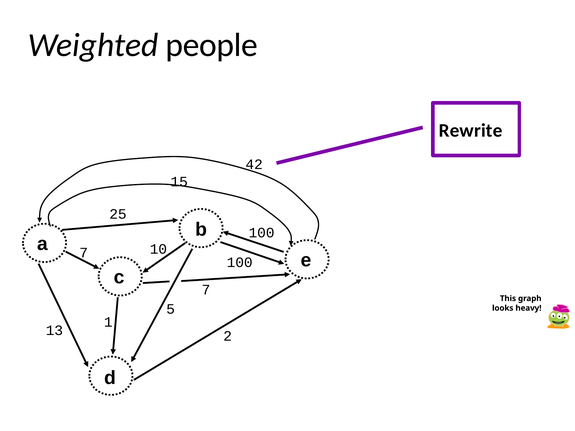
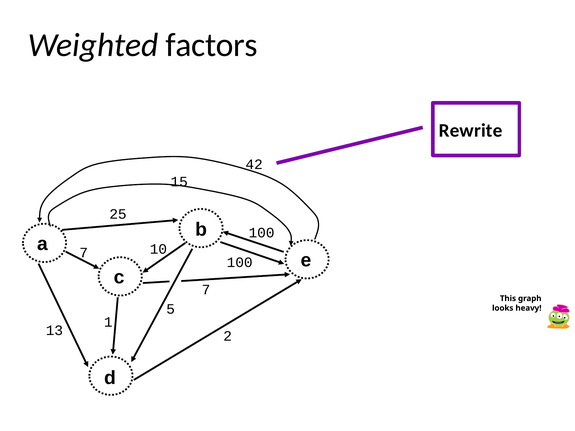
people: people -> factors (212, 45)
